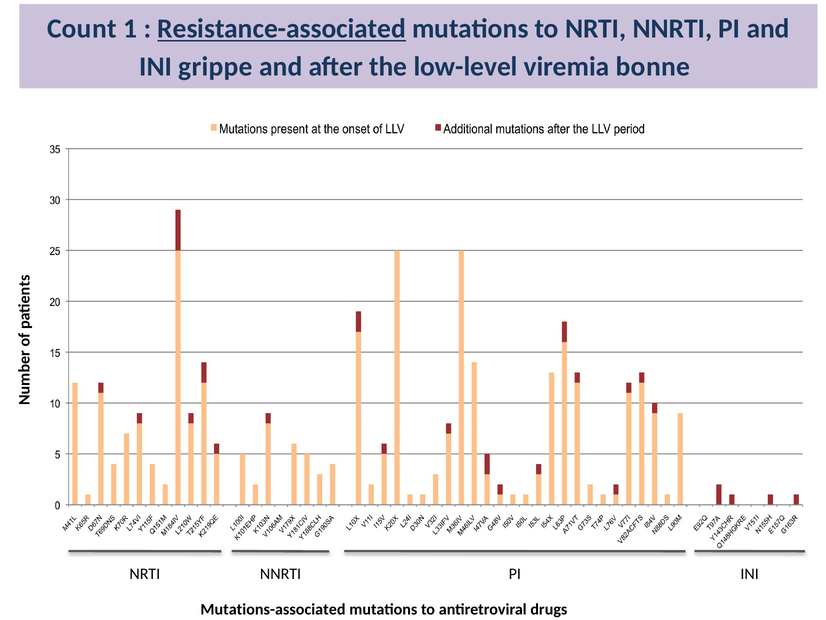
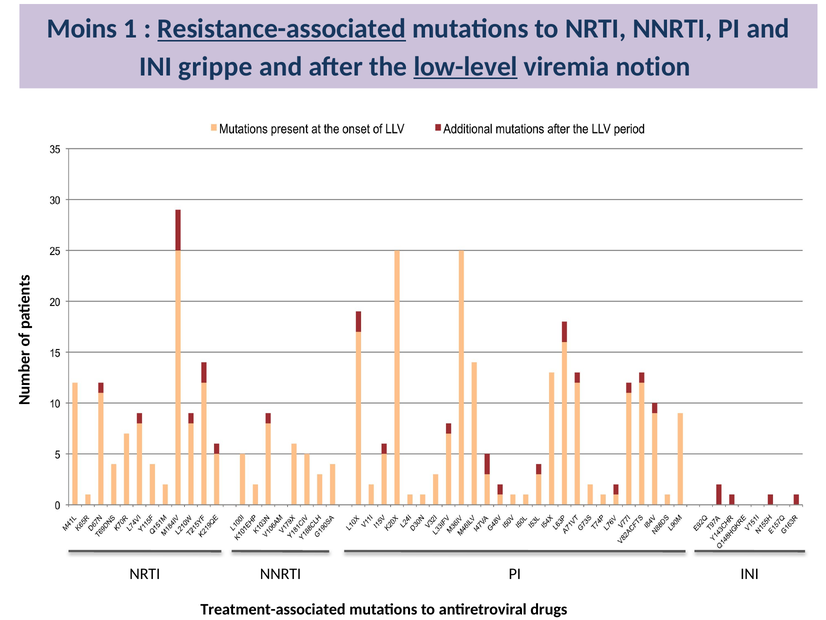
Count: Count -> Moins (82, 29)
low-level underline: none -> present (466, 66)
bonne: bonne -> notion (653, 66)
Mutations-associated: Mutations-associated -> Treatment-associated (273, 609)
